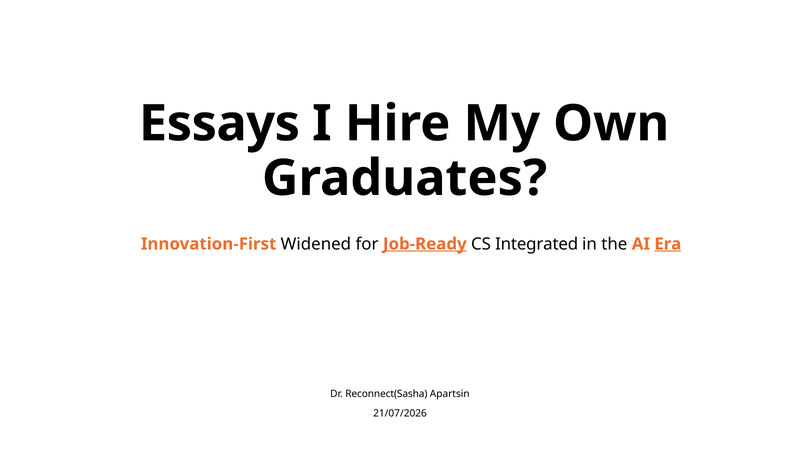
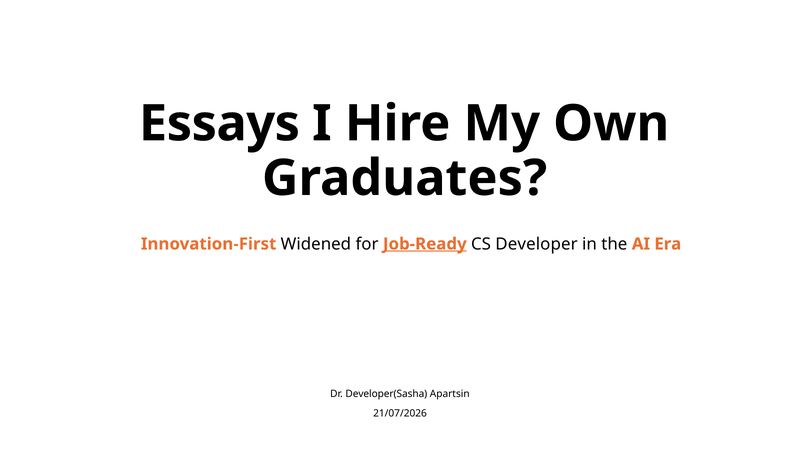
Integrated: Integrated -> Developer (537, 244)
Era underline: present -> none (668, 244)
Reconnect(Sasha: Reconnect(Sasha -> Developer(Sasha (386, 394)
